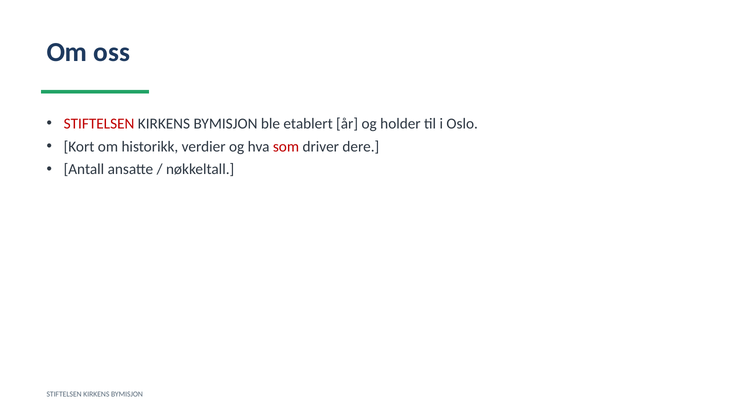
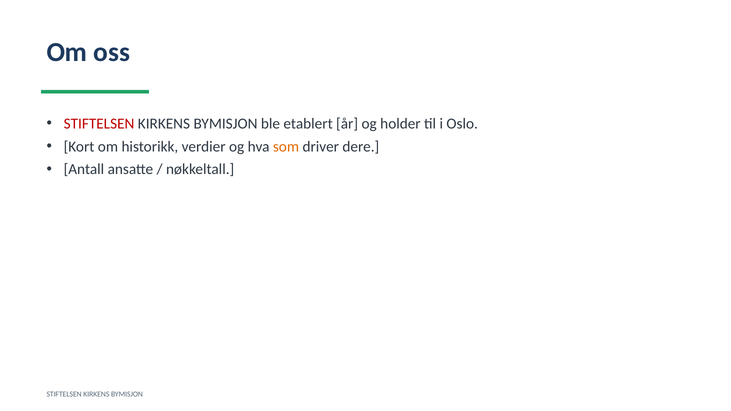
som colour: red -> orange (286, 147)
